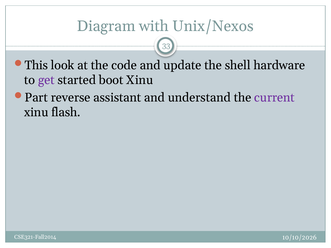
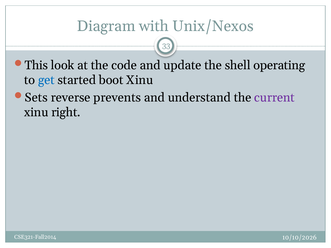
hardware: hardware -> operating (279, 65)
get colour: purple -> blue (46, 80)
Part: Part -> Sets (36, 98)
assistant: assistant -> prevents (117, 98)
flash: flash -> right (66, 112)
